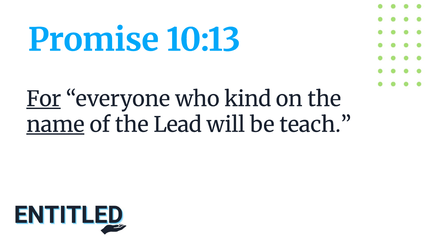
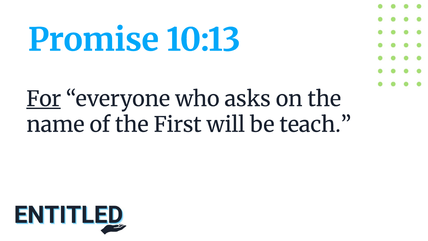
kind: kind -> asks (248, 99)
name underline: present -> none (55, 125)
Lead: Lead -> First (178, 125)
